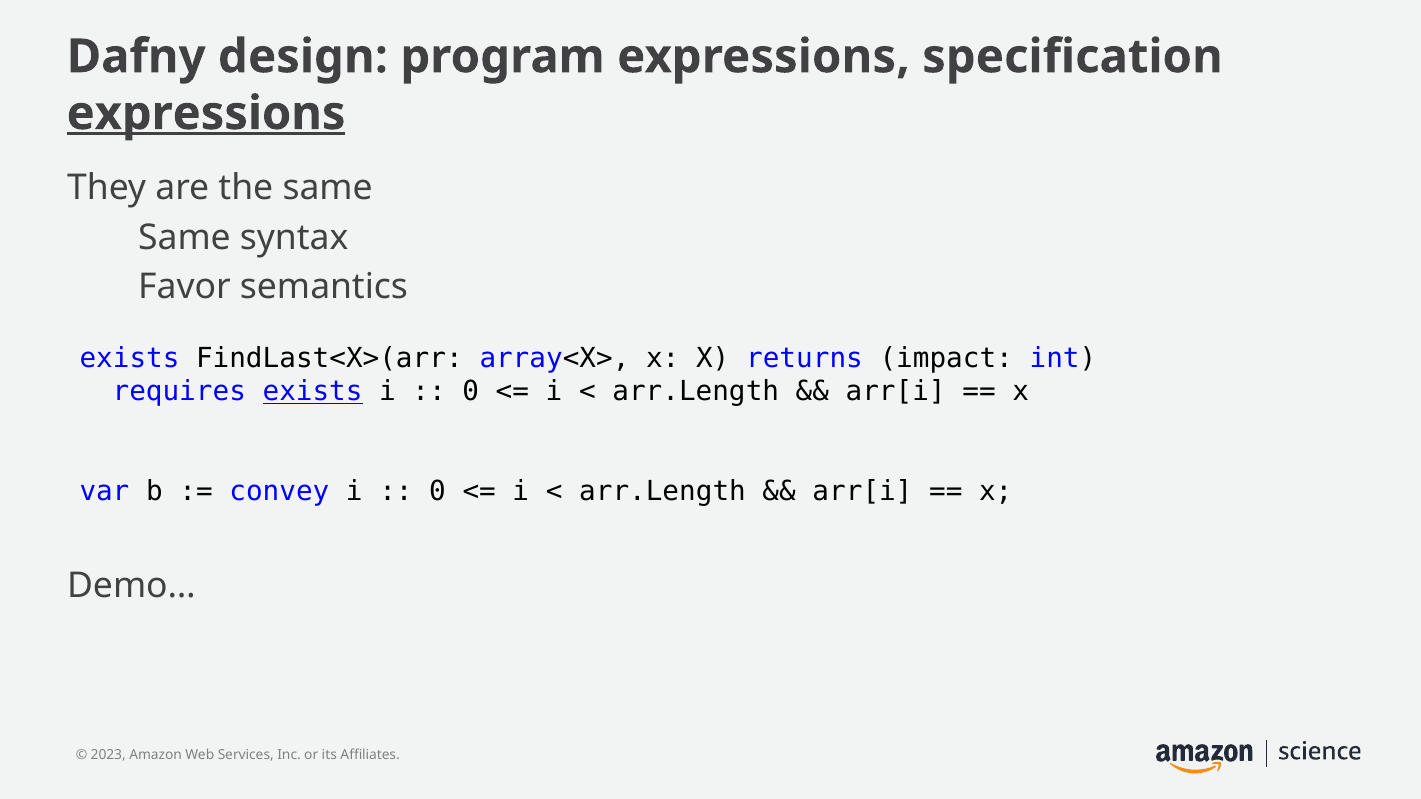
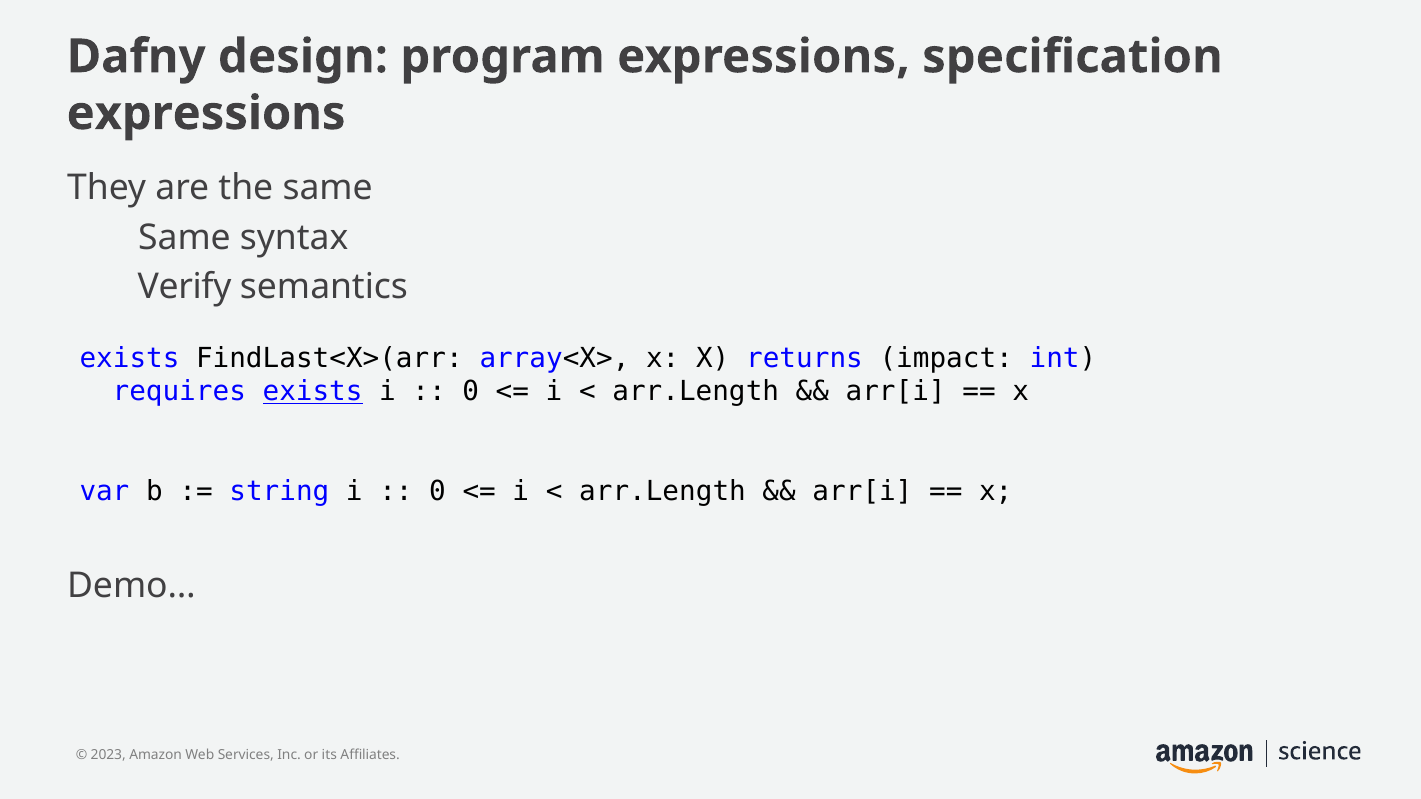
expressions underline: present -> none (206, 114)
Favor: Favor -> Verify (185, 287)
convey: convey -> string (279, 491)
